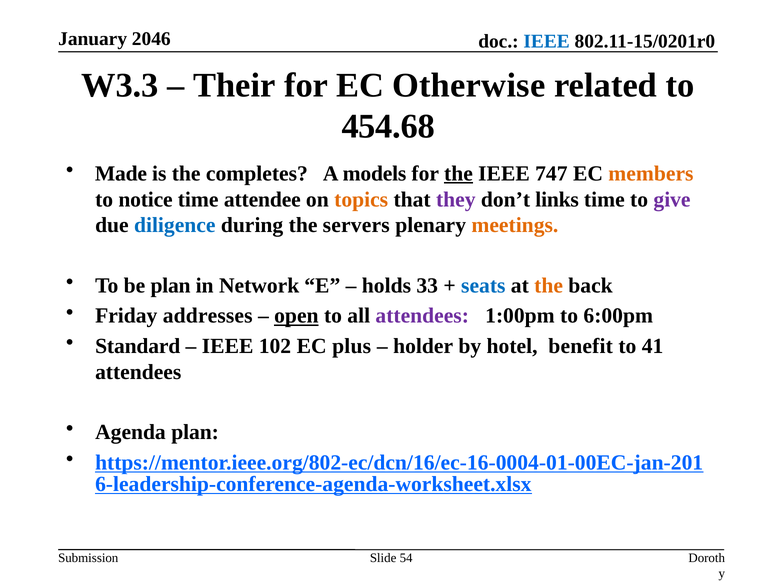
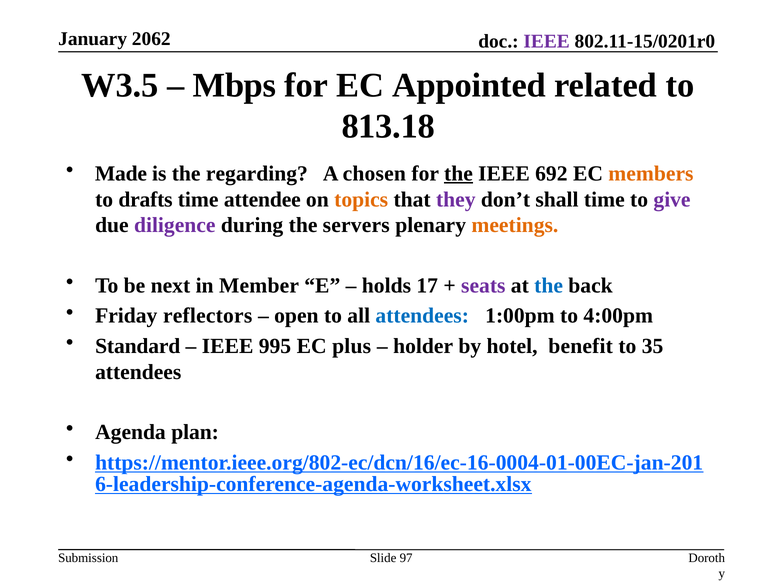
2046: 2046 -> 2062 (151, 39)
IEEE colour: blue -> purple (547, 41)
W3.3: W3.3 -> W3.5 (120, 85)
Their: Their -> Mbps (235, 85)
Otherwise: Otherwise -> Appointed (469, 85)
454.68: 454.68 -> 813.18 (388, 127)
completes: completes -> regarding (257, 174)
models: models -> chosen (374, 174)
747: 747 -> 692 (551, 174)
notice: notice -> drafts (145, 199)
links: links -> shall (557, 199)
diligence colour: blue -> purple (175, 225)
be plan: plan -> next (170, 286)
Network: Network -> Member (259, 286)
33: 33 -> 17 (427, 286)
seats colour: blue -> purple (483, 286)
the colour: orange -> blue (549, 286)
addresses: addresses -> reflectors (208, 316)
open underline: present -> none (296, 316)
attendees colour: purple -> blue (422, 316)
6:00pm: 6:00pm -> 4:00pm (618, 316)
102: 102 -> 995 (275, 346)
41: 41 -> 35 (653, 346)
54: 54 -> 97 (406, 558)
